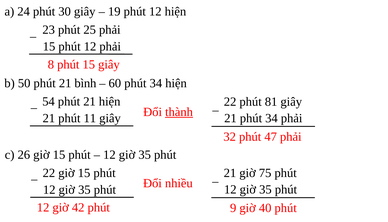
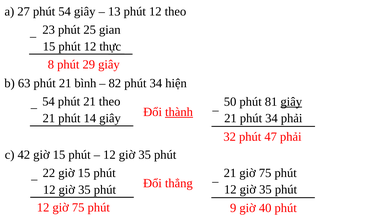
24: 24 -> 27 (24, 12)
phút 30: 30 -> 54 (65, 12)
19: 19 -> 13 (114, 12)
12 hiện: hiện -> theo (175, 12)
25 phải: phải -> gian (110, 30)
12 phải: phải -> thực (110, 46)
phút 15: 15 -> 29 (89, 64)
50: 50 -> 63 (24, 83)
60: 60 -> 82 (115, 83)
21 hiện: hiện -> theo (110, 101)
22: 22 -> 50 (230, 101)
giây underline: none -> present (291, 101)
11: 11 -> 14 (90, 118)
26: 26 -> 42 (24, 155)
nhiều: nhiều -> thẳng (179, 183)
12 giờ 42: 42 -> 75 (78, 207)
